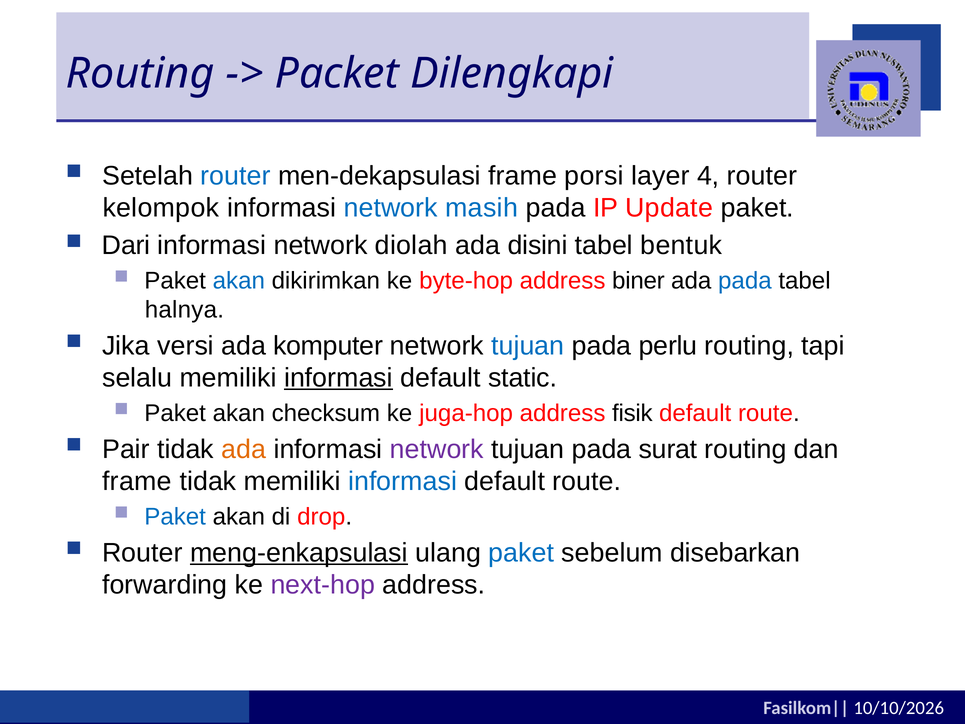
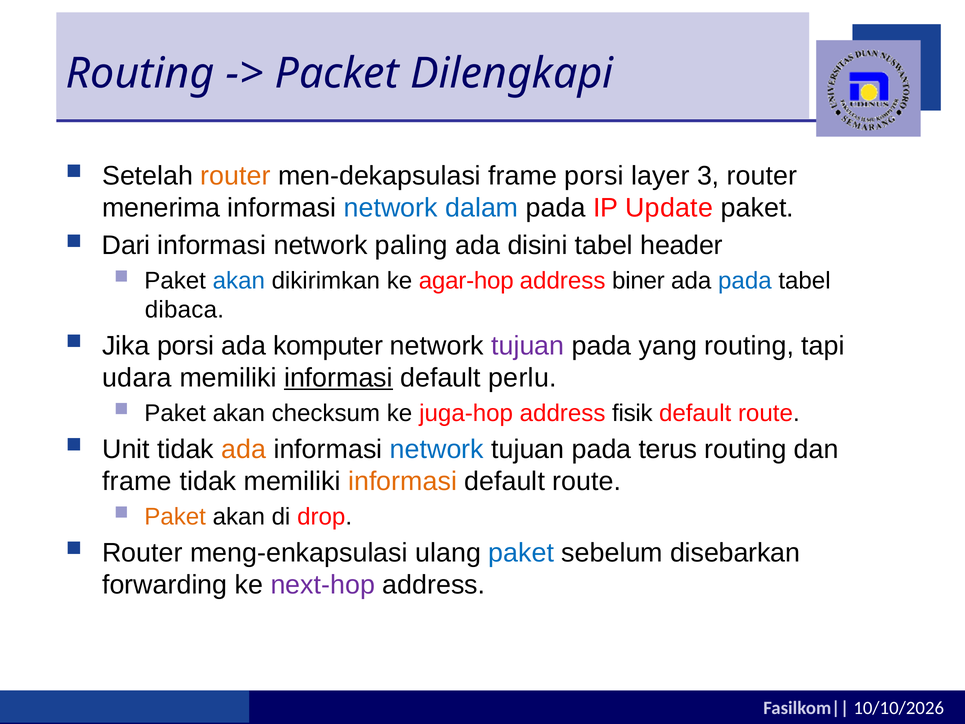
router colour: blue -> orange (236, 176)
4: 4 -> 3 (708, 176)
kelompok: kelompok -> menerima (161, 208)
masih: masih -> dalam (482, 208)
diolah: diolah -> paling (411, 245)
bentuk: bentuk -> header (682, 245)
byte-hop: byte-hop -> agar-hop (466, 281)
halnya: halnya -> dibaca (184, 309)
Jika versi: versi -> porsi (186, 346)
tujuan colour: blue -> purple (528, 346)
perlu: perlu -> yang (668, 346)
selalu: selalu -> udara (137, 378)
static: static -> perlu (522, 378)
Pair: Pair -> Unit (126, 449)
network colour: purple -> blue (437, 449)
surat: surat -> terus (668, 449)
informasi colour: blue -> orange (403, 481)
Paket colour: blue -> orange (175, 516)
meng-enkapsulasi underline: present -> none (299, 553)
